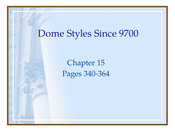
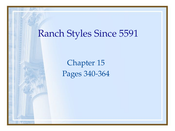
Dome: Dome -> Ranch (51, 33)
9700: 9700 -> 5591 (129, 33)
